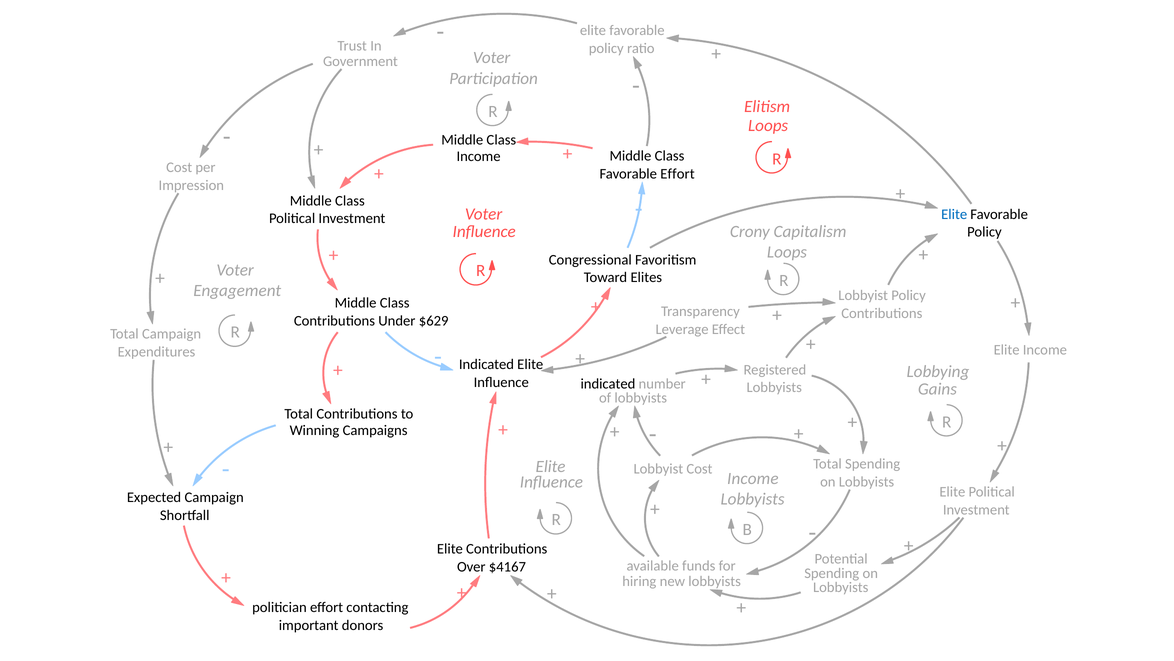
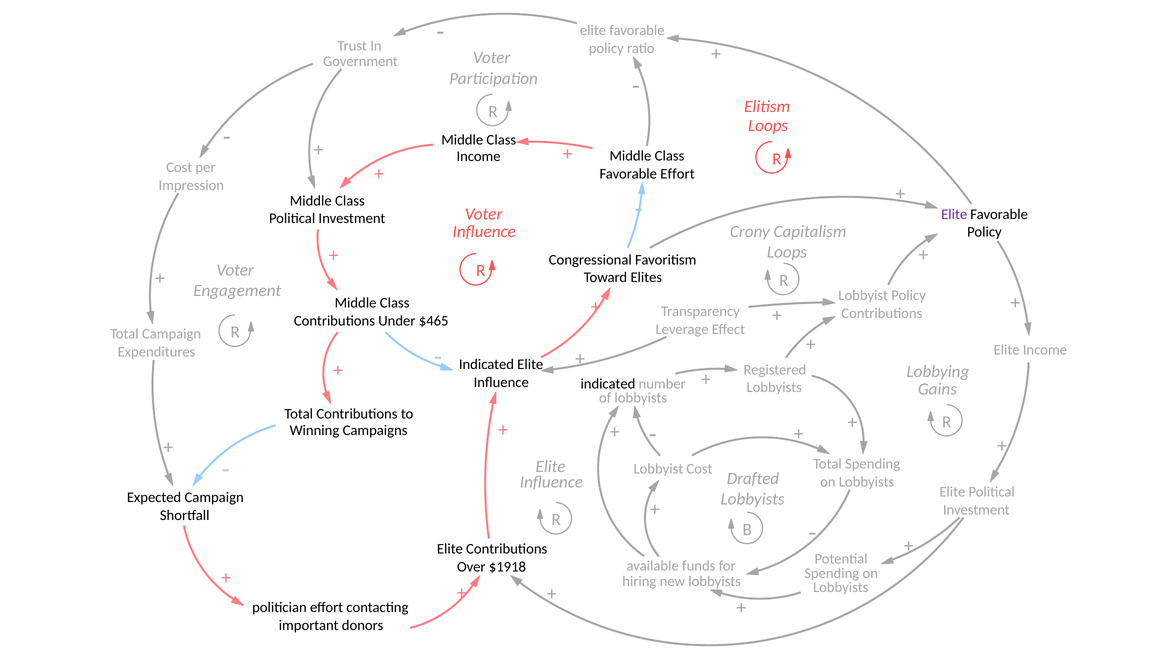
Elite colour: blue -> purple (954, 214)
$629: $629 -> $465 (434, 321)
Income: Income -> Drafted (753, 478)
$4167: $4167 -> $1918 (507, 566)
